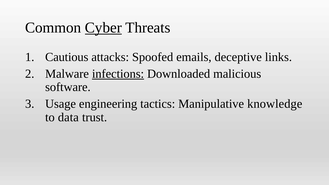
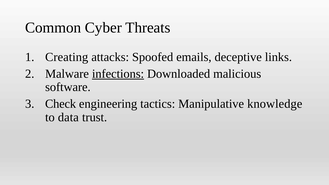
Cyber underline: present -> none (103, 28)
Cautious: Cautious -> Creating (67, 57)
Usage: Usage -> Check (61, 104)
